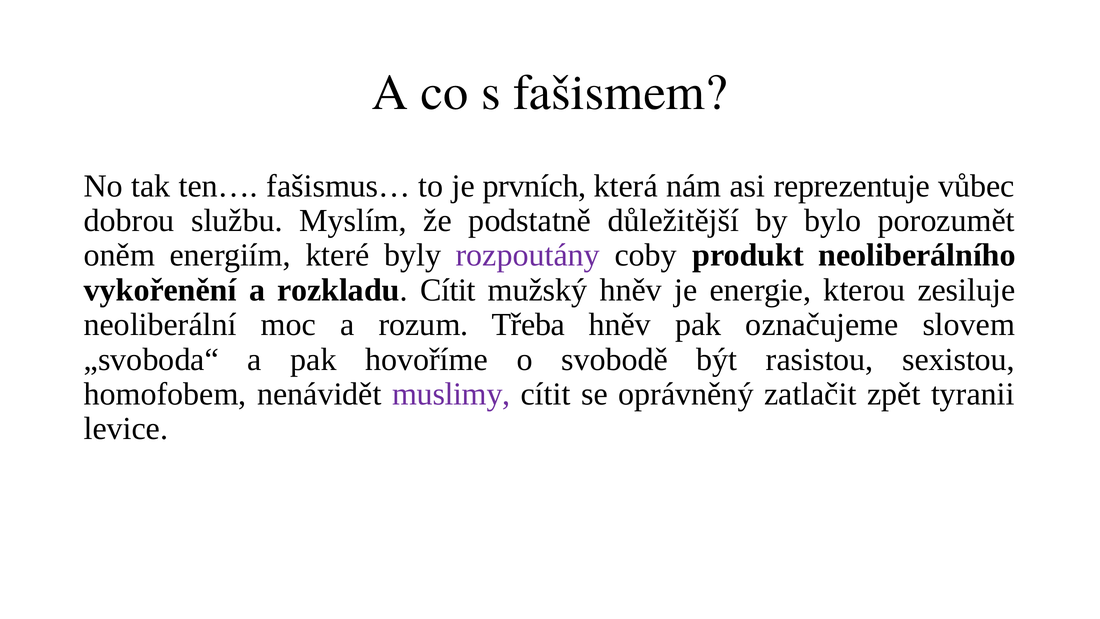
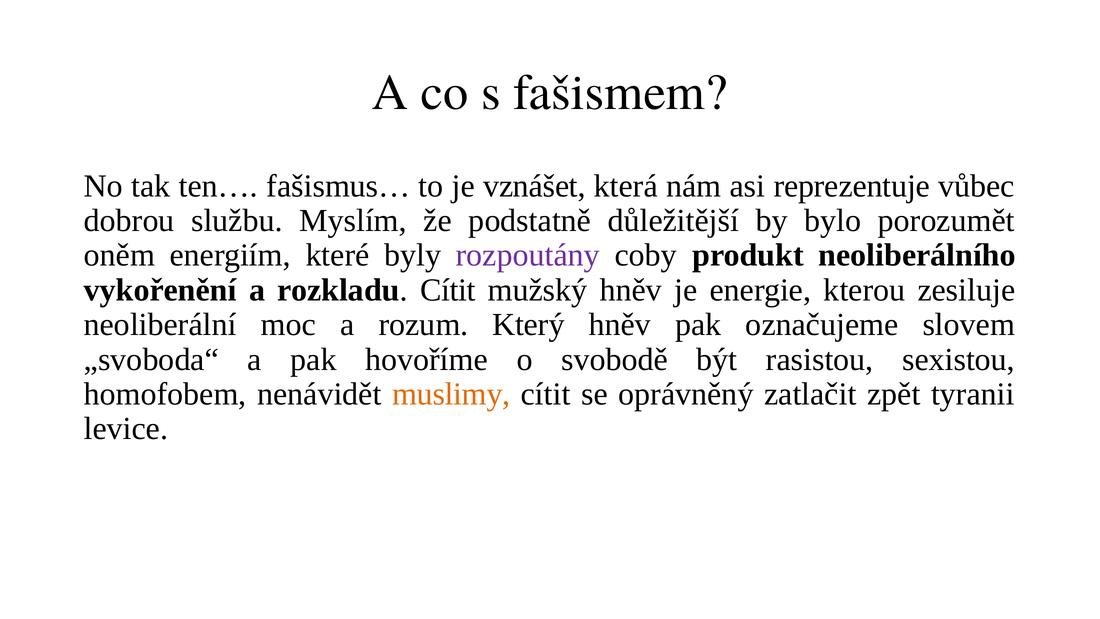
prvních: prvních -> vznášet (534, 186)
Třeba: Třeba -> Který (528, 325)
muslimy colour: purple -> orange (451, 394)
